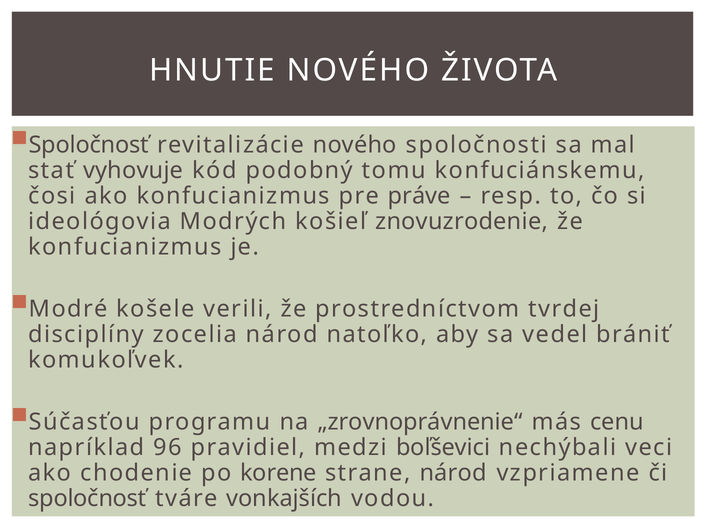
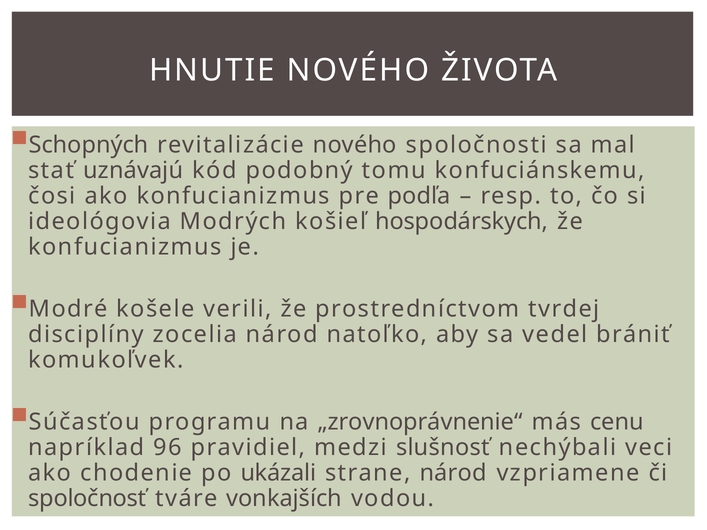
Spoločnosť: Spoločnosť -> Schopných (89, 145)
vyhovuje: vyhovuje -> uznávajú (133, 171)
práve: práve -> podľa (419, 196)
znovuzrodenie: znovuzrodenie -> hospodárskych (462, 222)
boľševici: boľševici -> slušnosť (443, 448)
korene: korene -> ukázali (278, 473)
